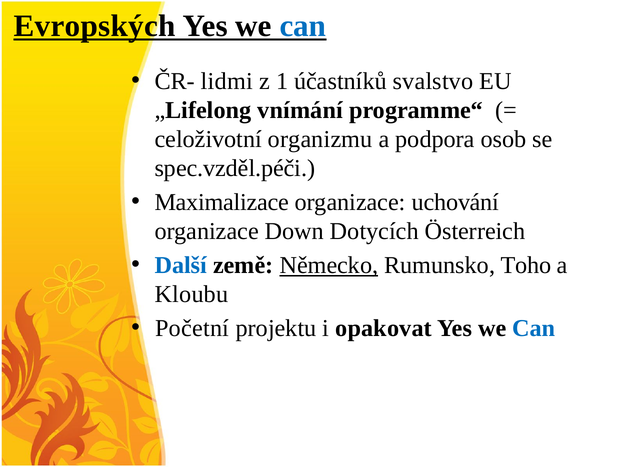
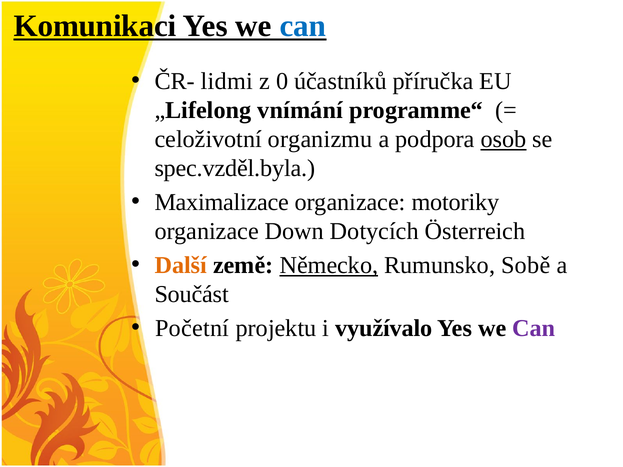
Evropských: Evropských -> Komunikaci (95, 26)
1: 1 -> 0 (282, 81)
svalstvo: svalstvo -> příručka (433, 81)
osob underline: none -> present (503, 139)
spec.vzděl.péči: spec.vzděl.péči -> spec.vzděl.byla (235, 168)
uchování: uchování -> motoriky (455, 202)
Další colour: blue -> orange (181, 265)
Toho: Toho -> Sobě (526, 265)
Kloubu: Kloubu -> Součást (192, 295)
opakovat: opakovat -> využívalo (384, 328)
Can colour: blue -> purple (534, 328)
